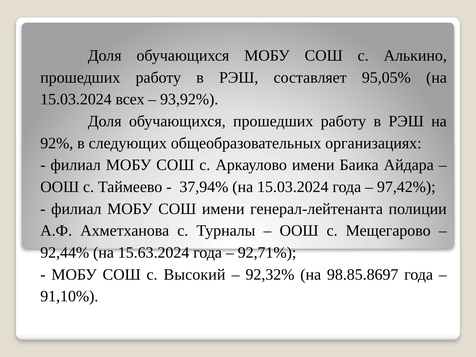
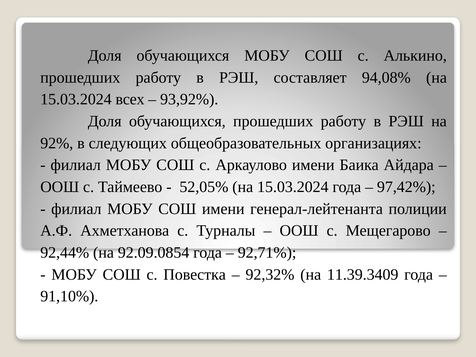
95,05%: 95,05% -> 94,08% (386, 78)
37,94%: 37,94% -> 52,05% (204, 187)
15.63.2024: 15.63.2024 -> 92.09.0854 (154, 253)
Высокий: Высокий -> Повестка (195, 274)
98.85.8697: 98.85.8697 -> 11.39.3409 (363, 274)
